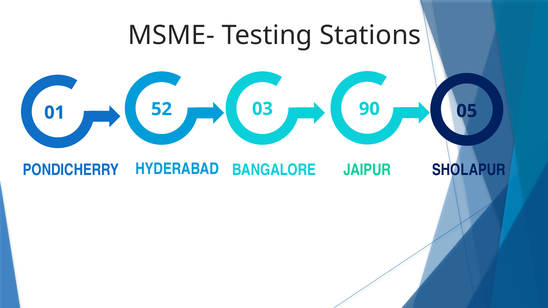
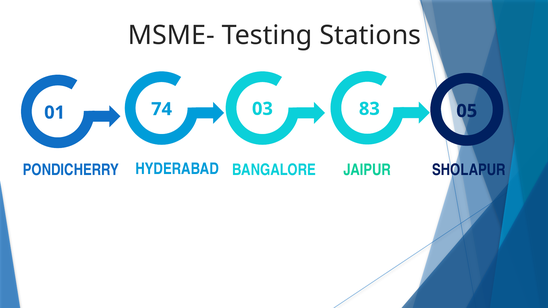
90: 90 -> 83 (369, 109)
52: 52 -> 74 (162, 109)
